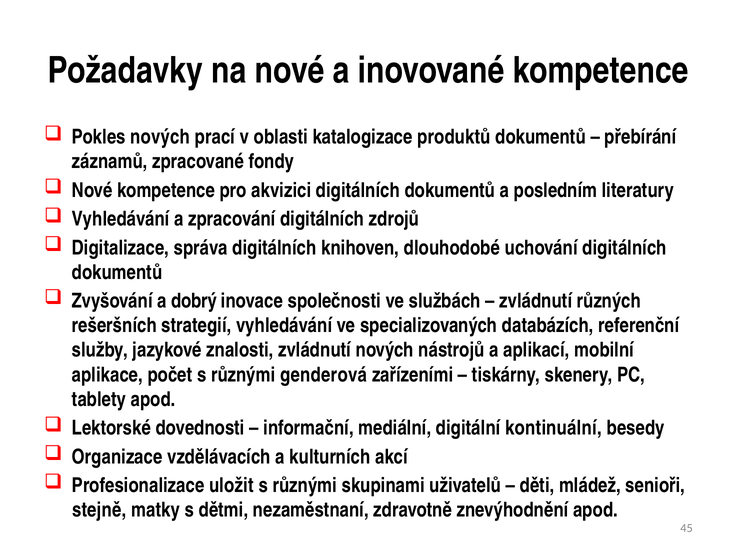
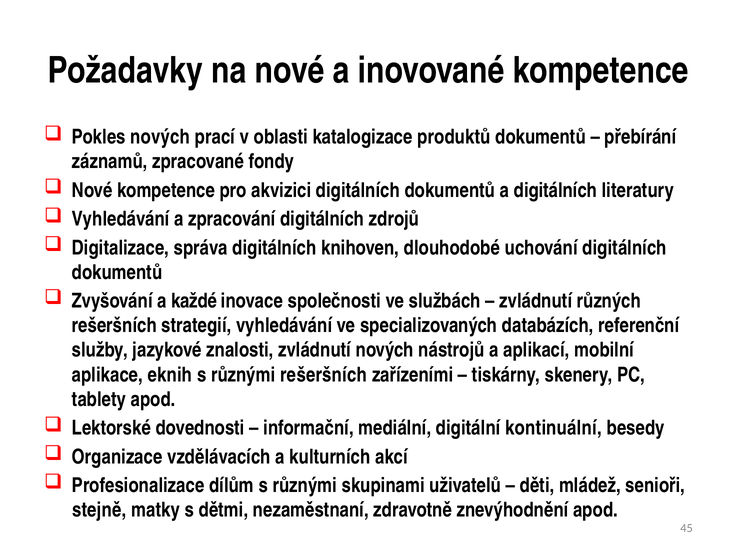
a posledním: posledním -> digitálních (556, 190)
dobrý: dobrý -> každé (194, 301)
počet: počet -> eknih (170, 375)
různými genderová: genderová -> rešeršních (324, 375)
uložit: uložit -> dílům (231, 485)
